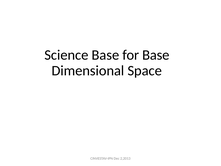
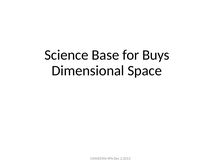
for Base: Base -> Buys (156, 55)
